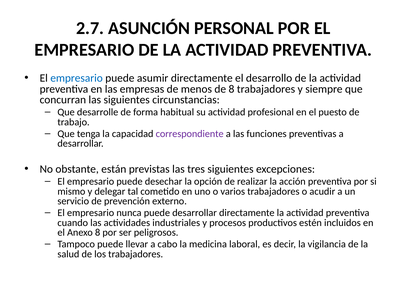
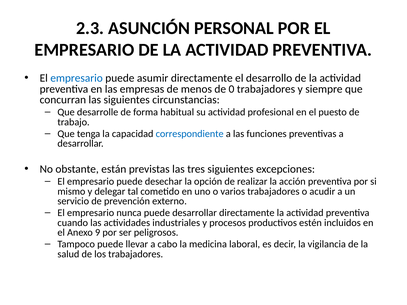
2.7: 2.7 -> 2.3 (90, 28)
de 8: 8 -> 0 (231, 89)
correspondiente colour: purple -> blue (190, 134)
Anexo 8: 8 -> 9 (98, 233)
